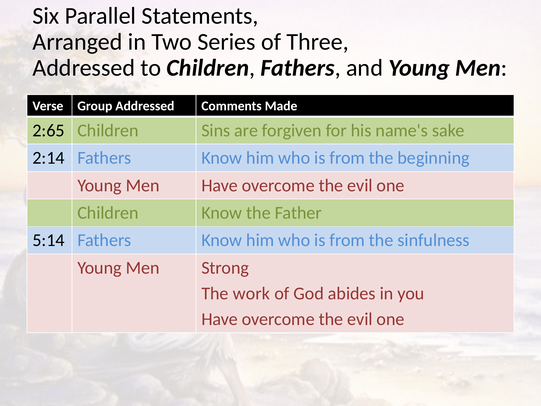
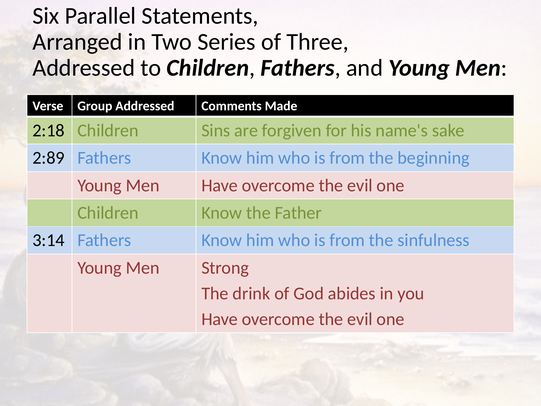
2:65: 2:65 -> 2:18 (49, 130)
2:14: 2:14 -> 2:89 (49, 158)
5:14: 5:14 -> 3:14 (49, 240)
work: work -> drink (251, 293)
